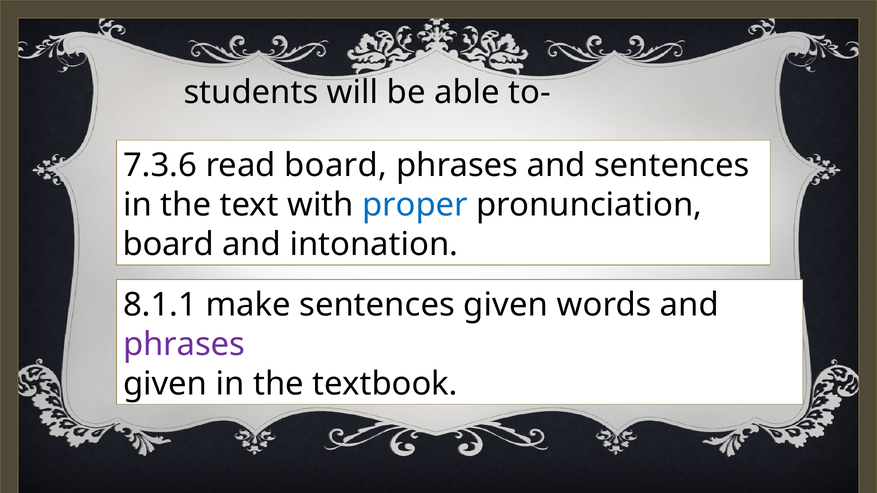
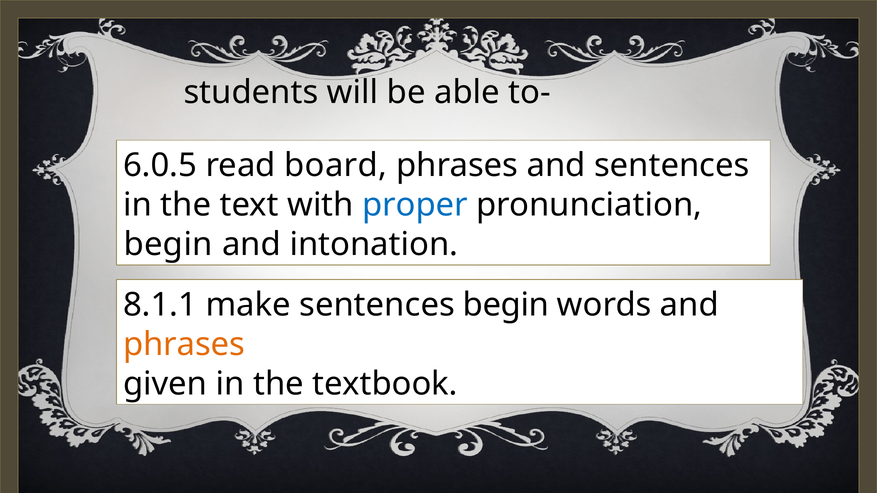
7.3.6: 7.3.6 -> 6.0.5 (160, 166)
board: board -> begin (168, 244)
sentences given: given -> begin (506, 305)
phrases colour: purple -> orange (184, 344)
